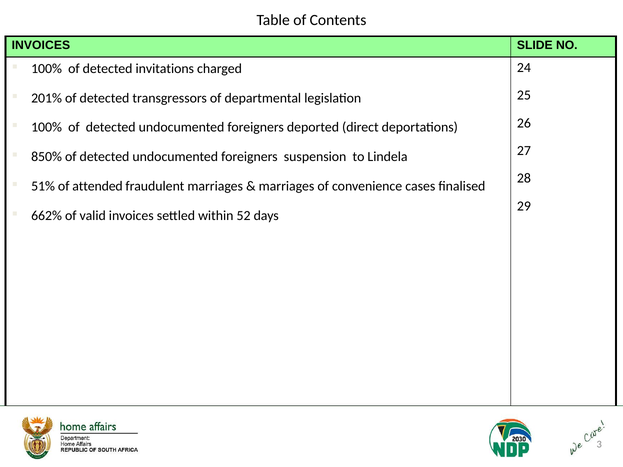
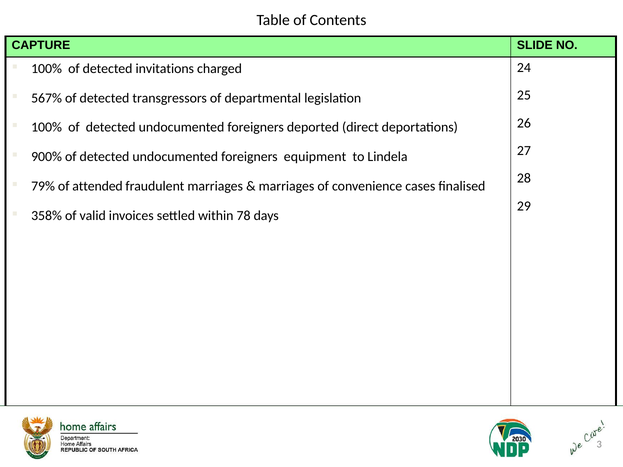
INVOICES: INVOICES -> CAPTURE (41, 45)
201%: 201% -> 567% (47, 98)
850%: 850% -> 900% (47, 157)
suspension: suspension -> equipment (315, 157)
51%: 51% -> 79% (43, 186)
662%: 662% -> 358% (47, 216)
52: 52 -> 78 (244, 216)
